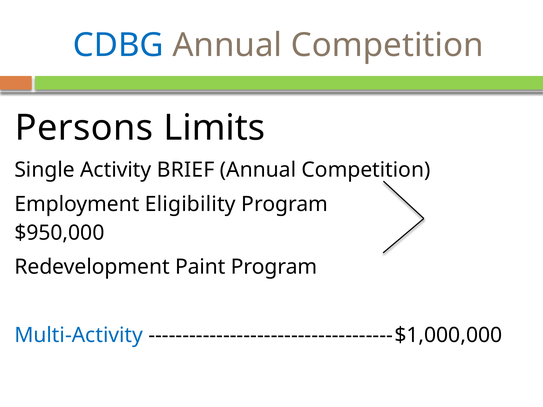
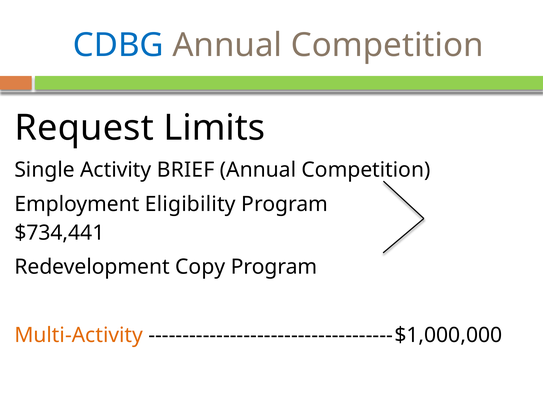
Persons: Persons -> Request (84, 128)
$950,000: $950,000 -> $734,441 (59, 233)
Paint: Paint -> Copy (200, 267)
Multi-Activity colour: blue -> orange (79, 335)
